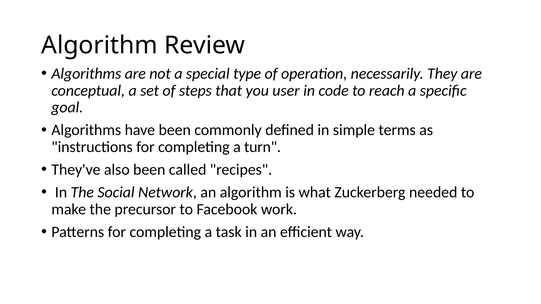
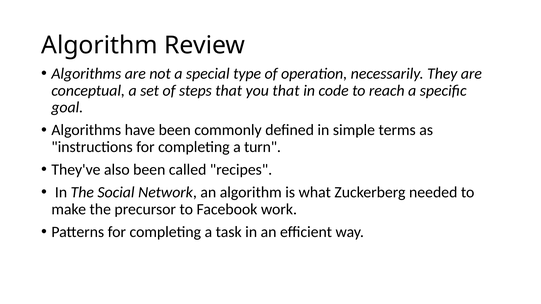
you user: user -> that (286, 91)
